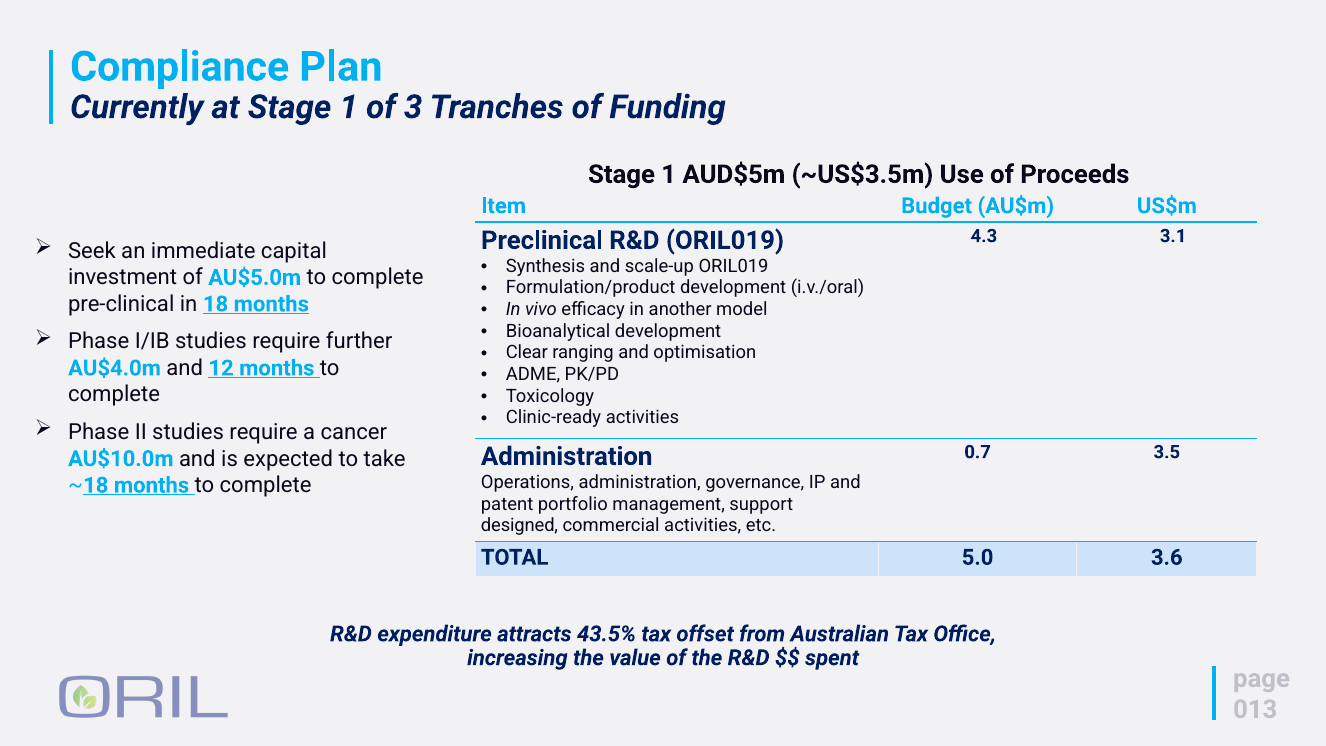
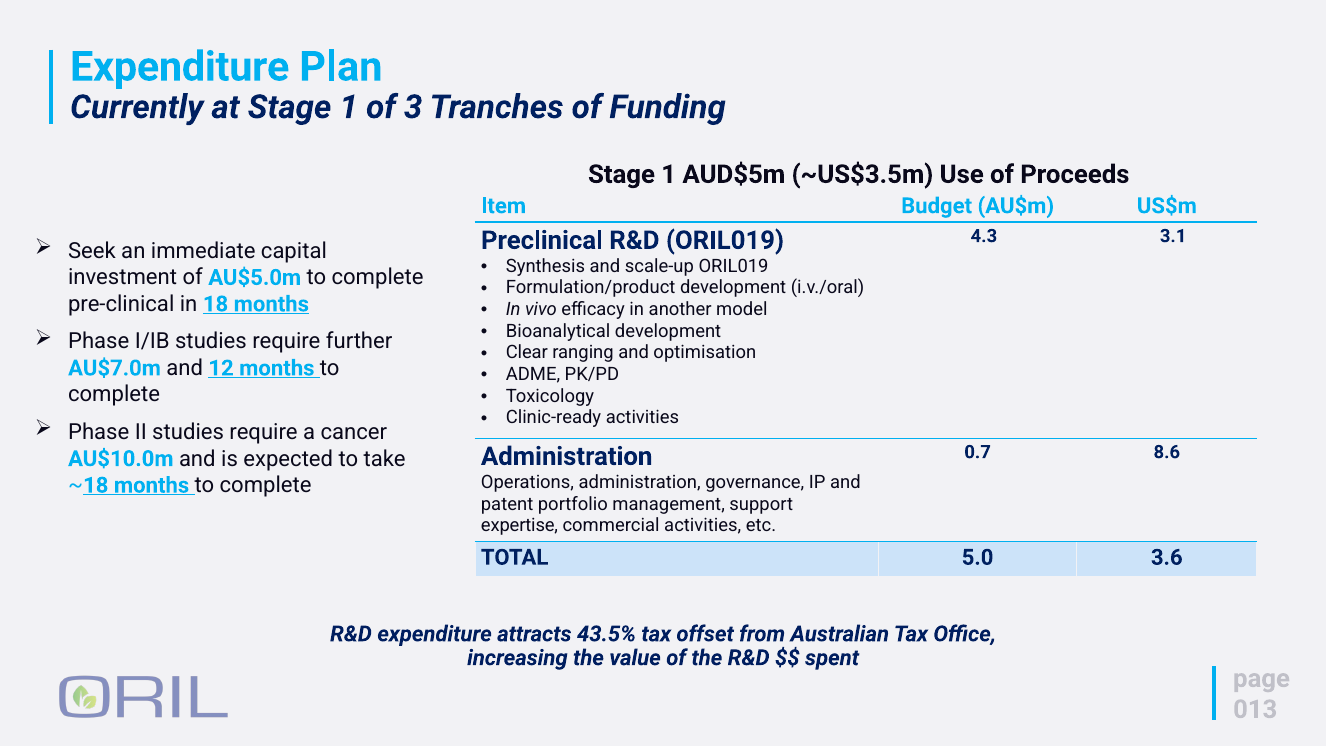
Compliance: Compliance -> Expenditure (180, 67)
AU$4.0m: AU$4.0m -> AU$7.0m (114, 368)
3.5: 3.5 -> 8.6 (1167, 452)
designed: designed -> expertise (520, 526)
